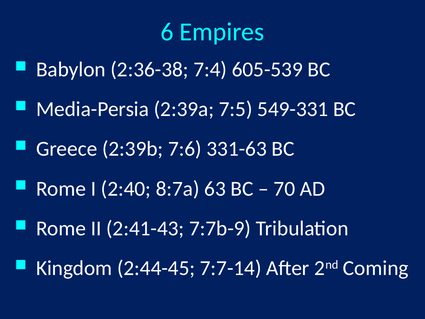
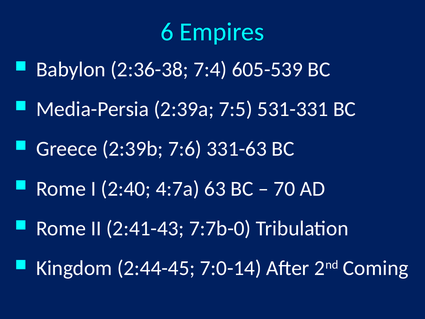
549-331: 549-331 -> 531-331 (293, 109)
8:7a: 8:7a -> 4:7a (178, 189)
7:7b-9: 7:7b-9 -> 7:7b-0 (220, 228)
7:7-14: 7:7-14 -> 7:0-14 (231, 268)
